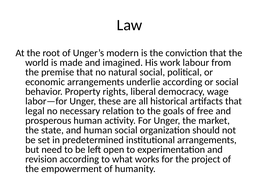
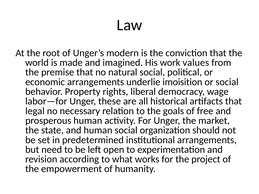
labour: labour -> values (196, 63)
underlie according: according -> imoisition (182, 82)
